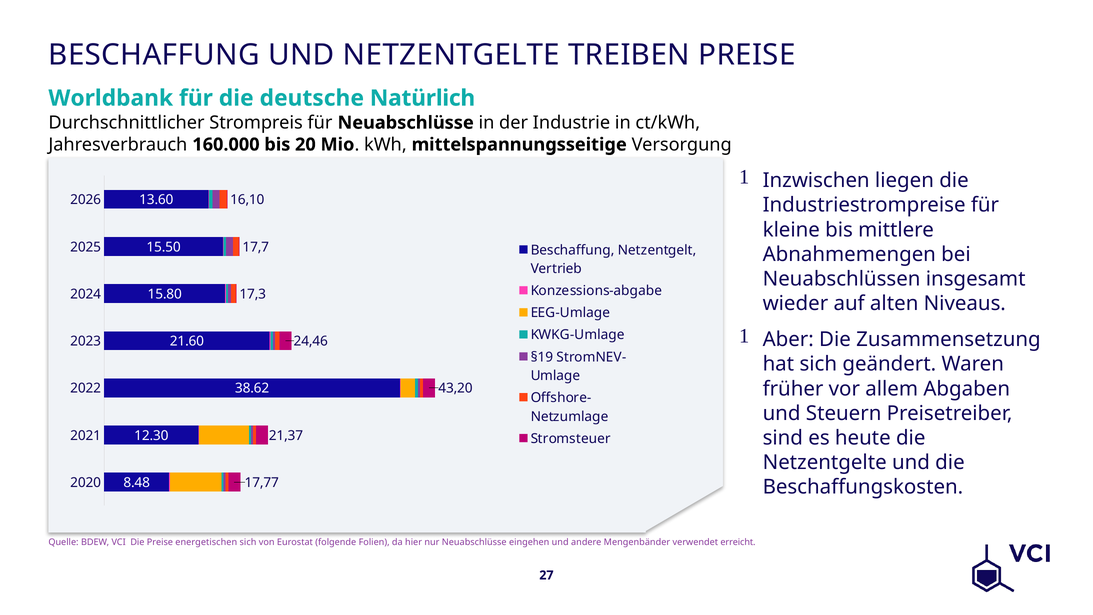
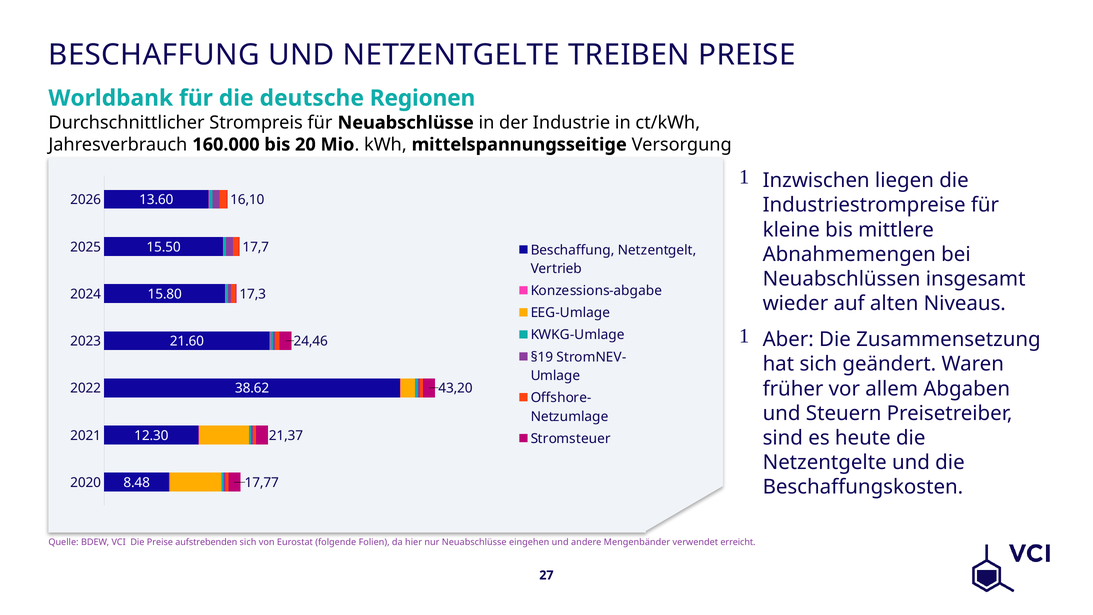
Natürlich: Natürlich -> Regionen (423, 98)
energetischen: energetischen -> aufstrebenden (206, 542)
